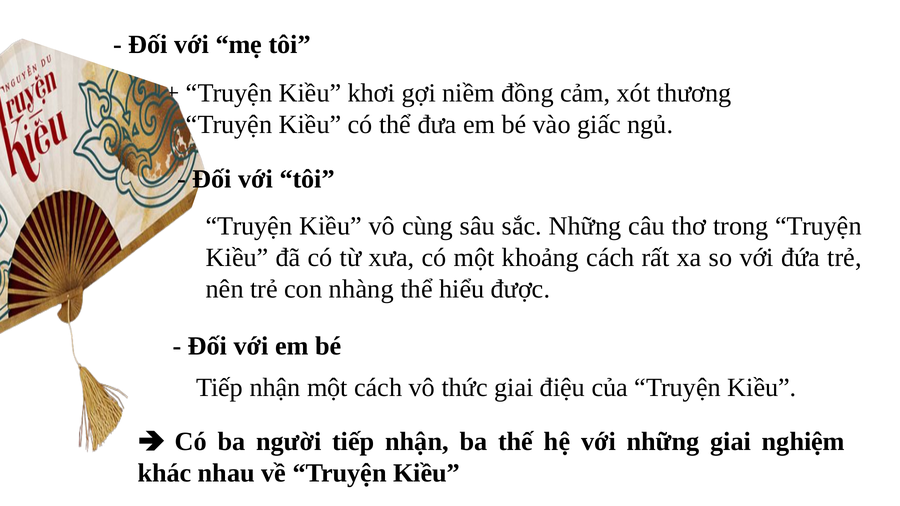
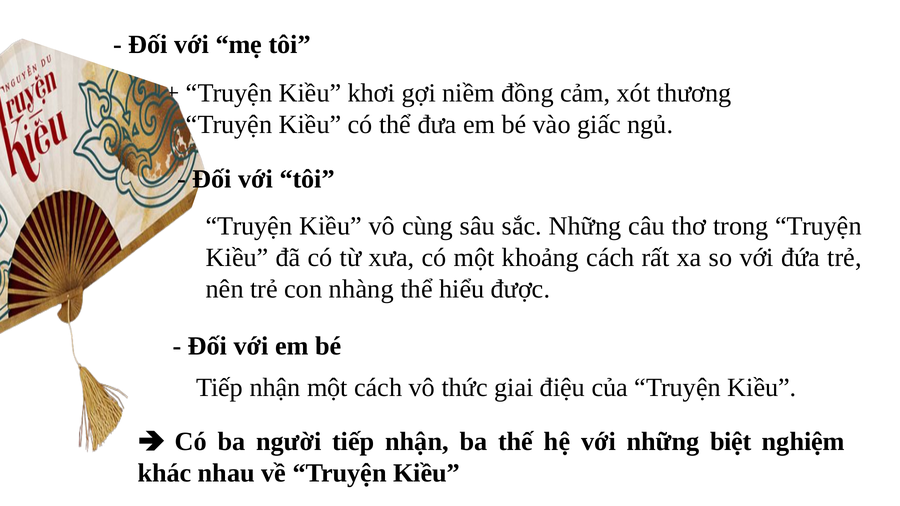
những giai: giai -> biệt (731, 442)
